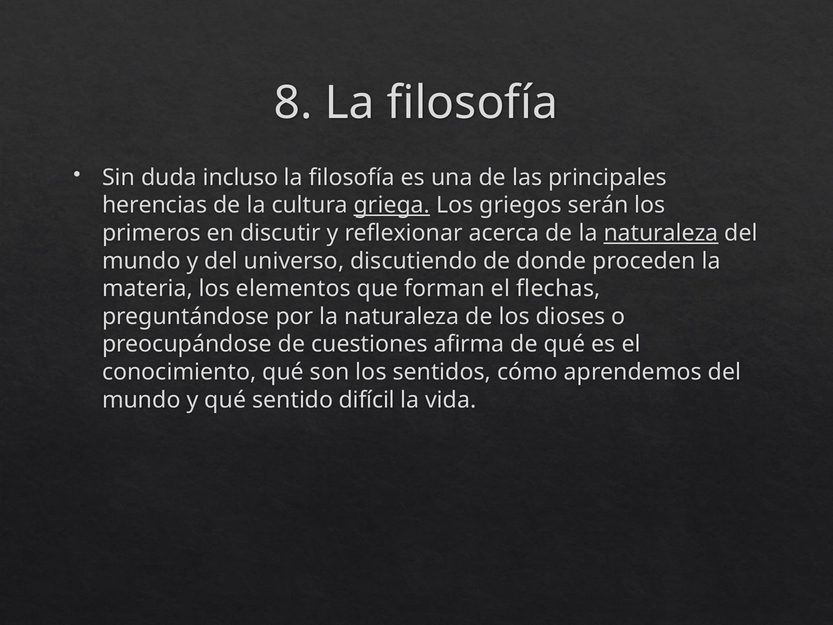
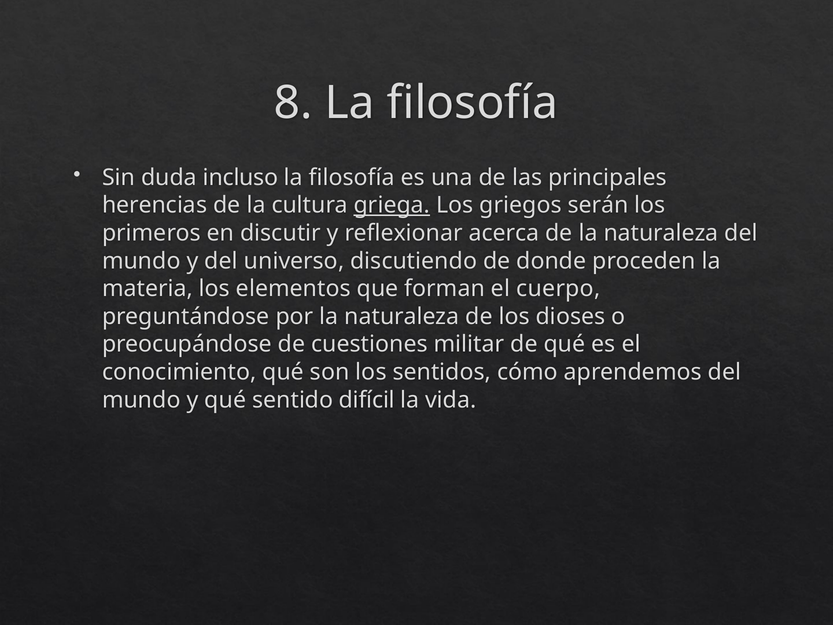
naturaleza underline: present -> none (661, 233)
flechas: flechas -> cuerpo (558, 289)
afirma: afirma -> militar (469, 344)
